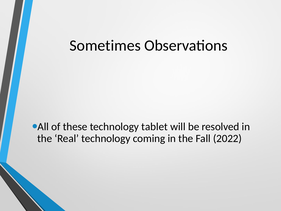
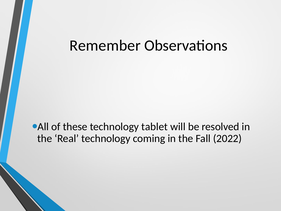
Sometimes: Sometimes -> Remember (105, 46)
